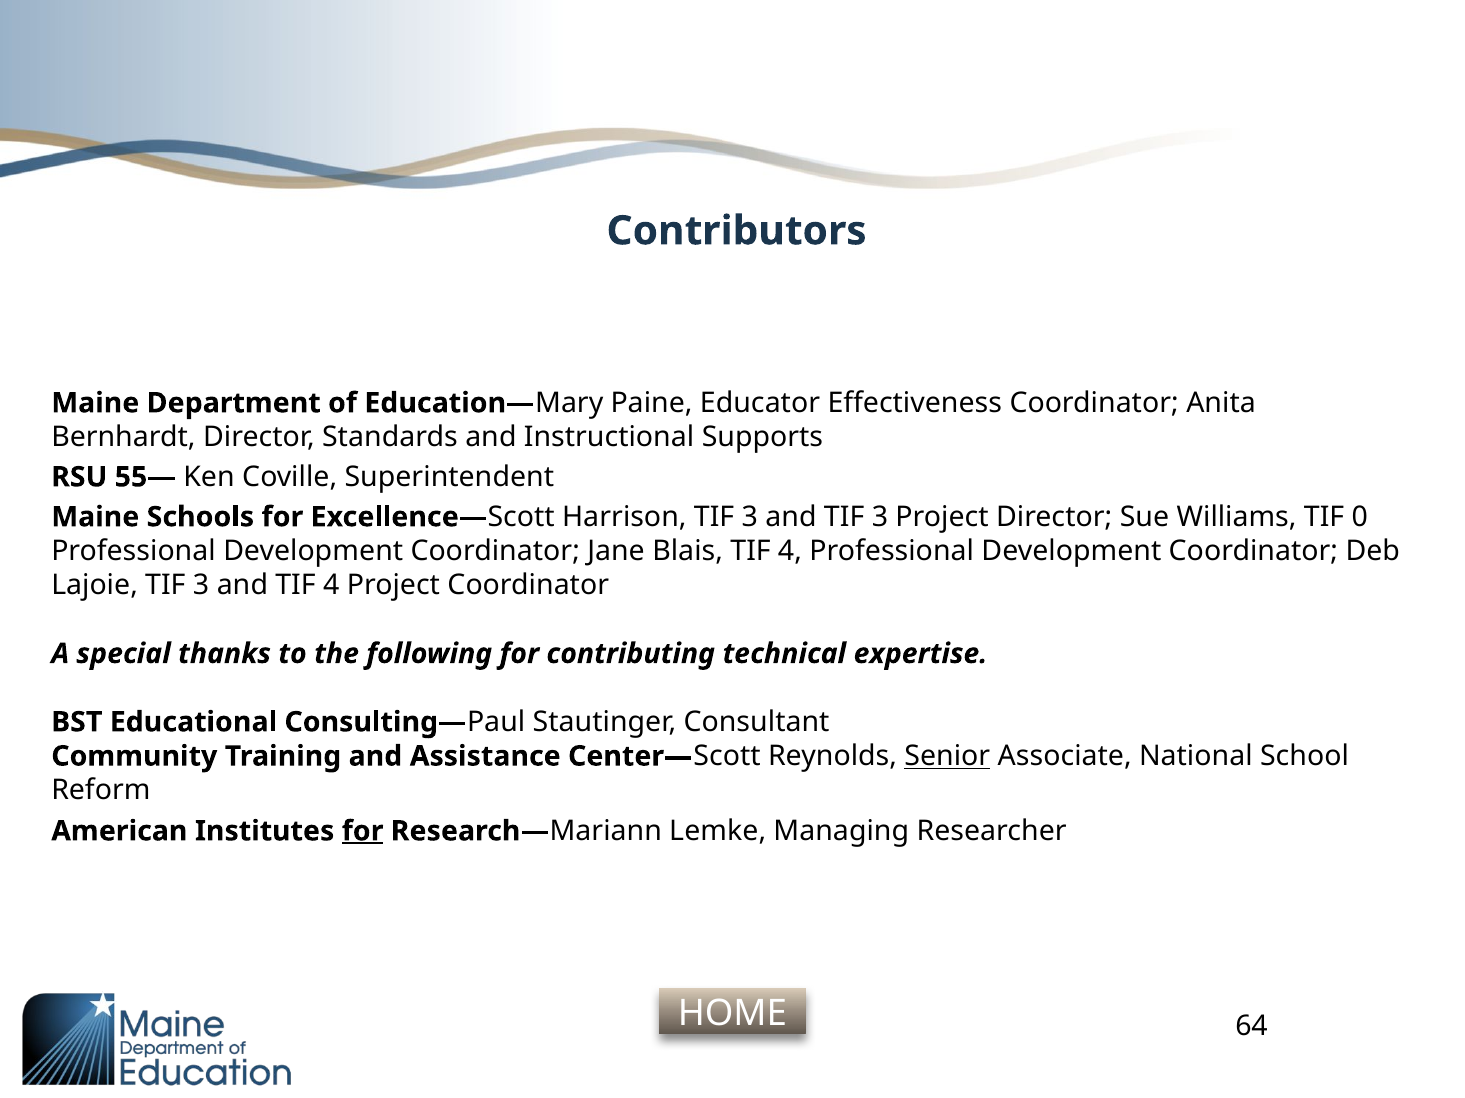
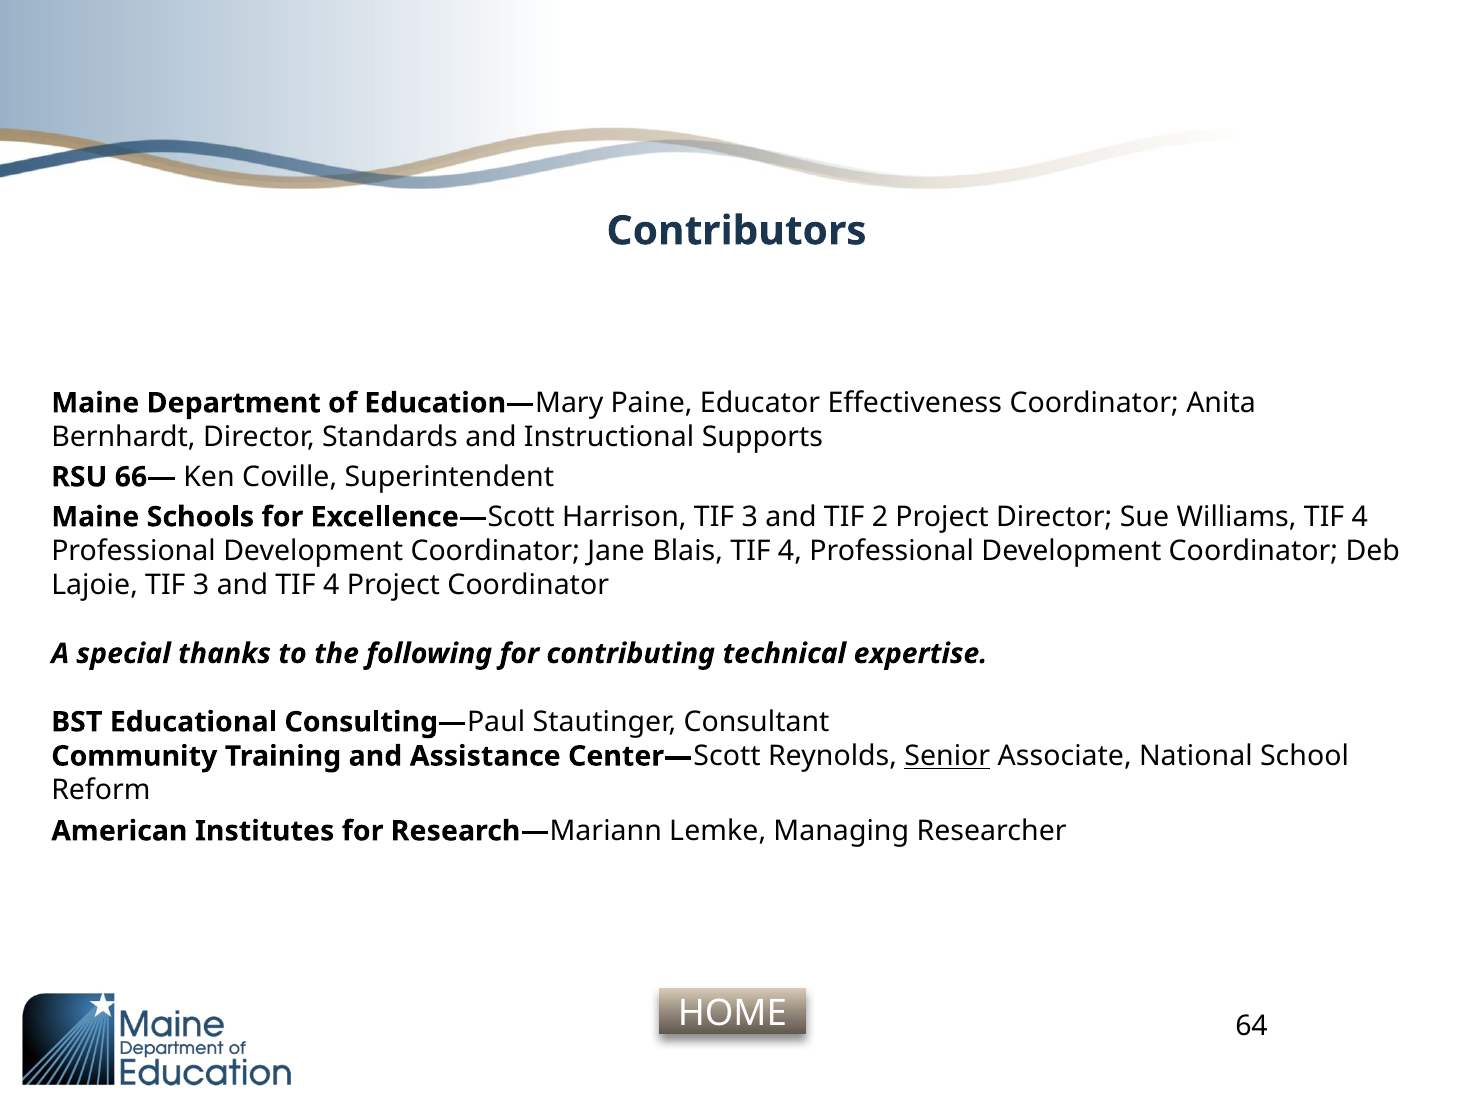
55—: 55— -> 66— (145, 477)
and TIF 3: 3 -> 2 (880, 517)
Williams TIF 0: 0 -> 4 (1360, 517)
for underline: present -> none (363, 832)
